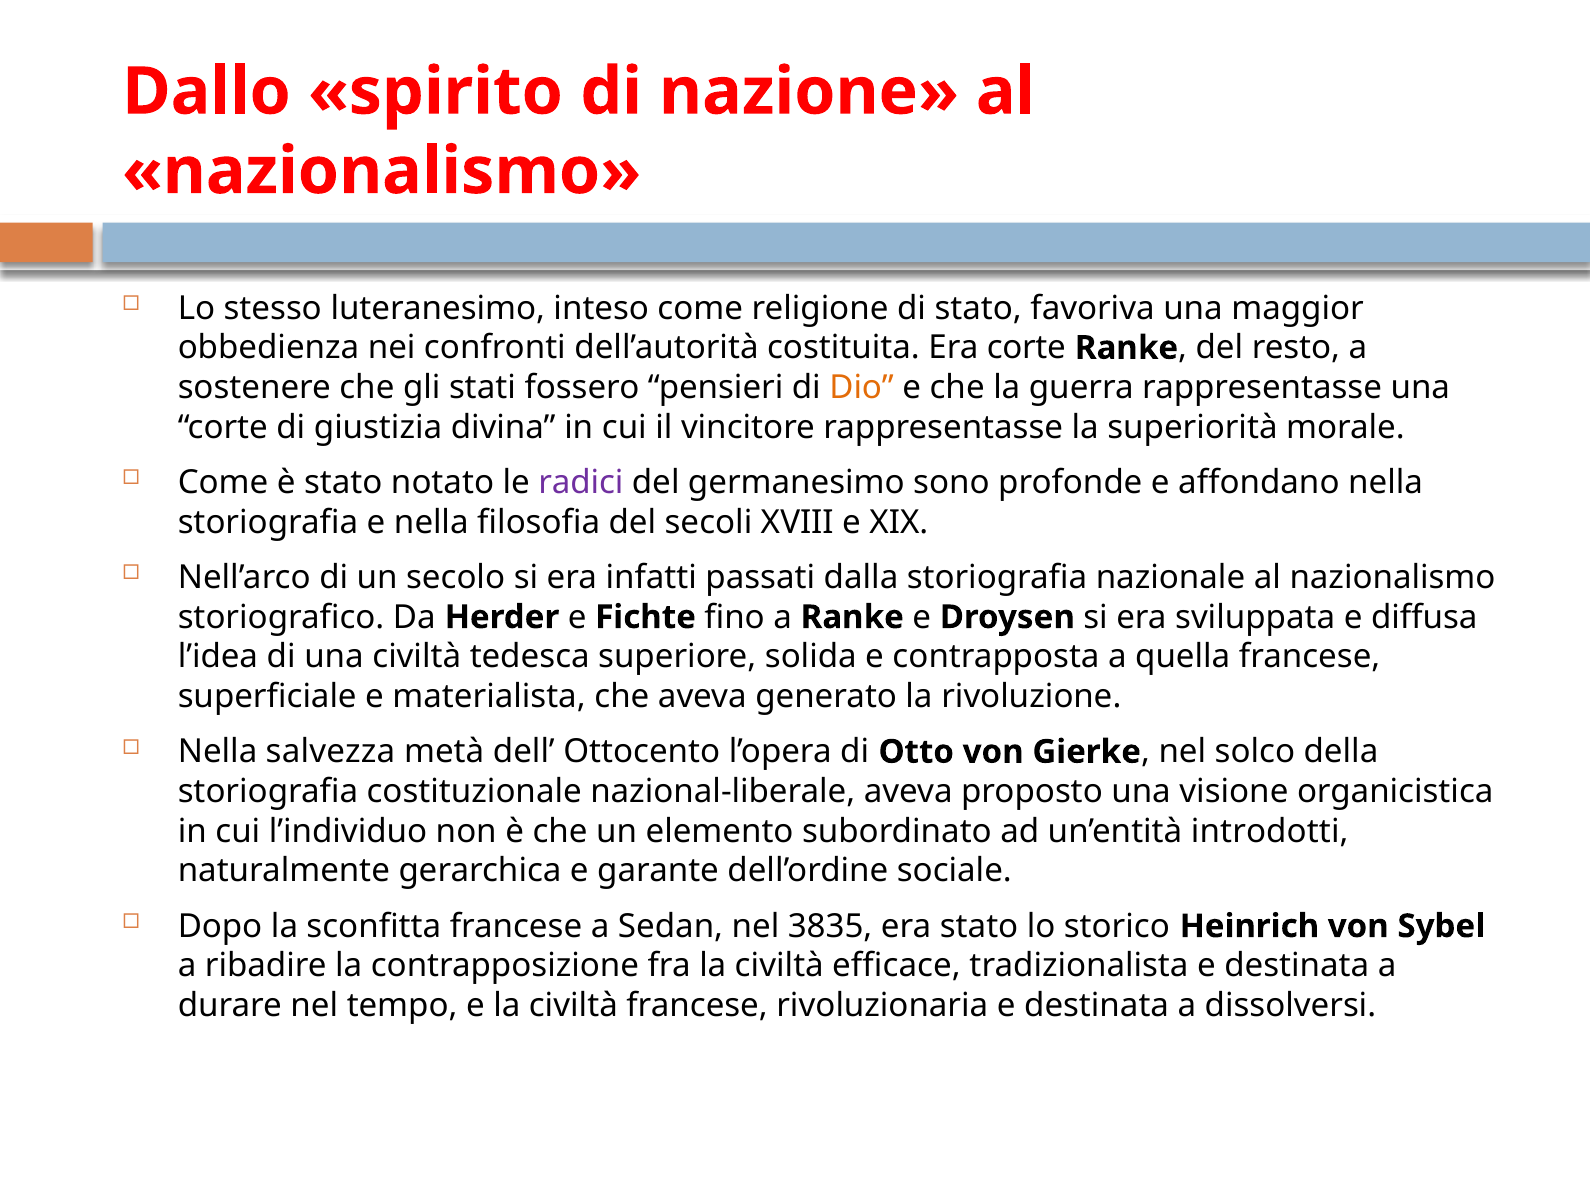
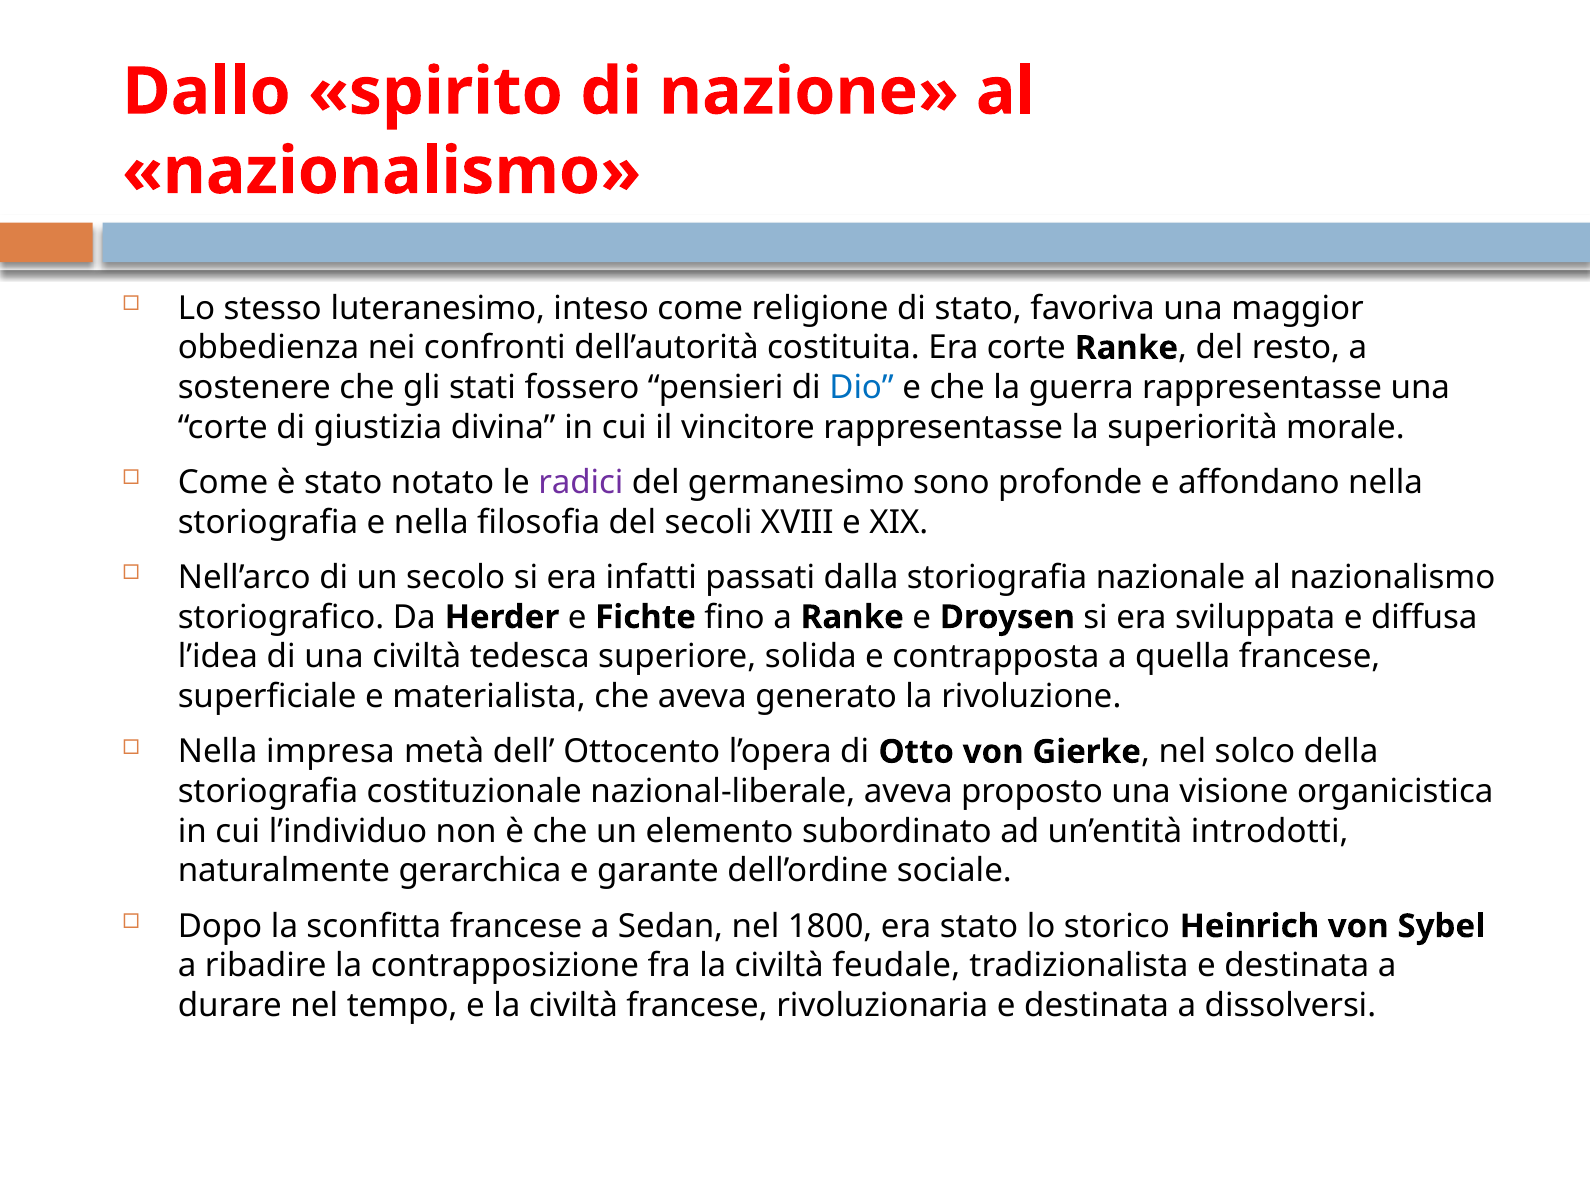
Dio colour: orange -> blue (862, 388)
salvezza: salvezza -> impresa (330, 752)
3835: 3835 -> 1800 (830, 927)
efficace: efficace -> feudale (896, 966)
